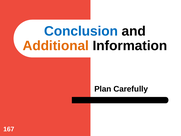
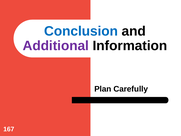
Additional colour: orange -> purple (56, 46)
